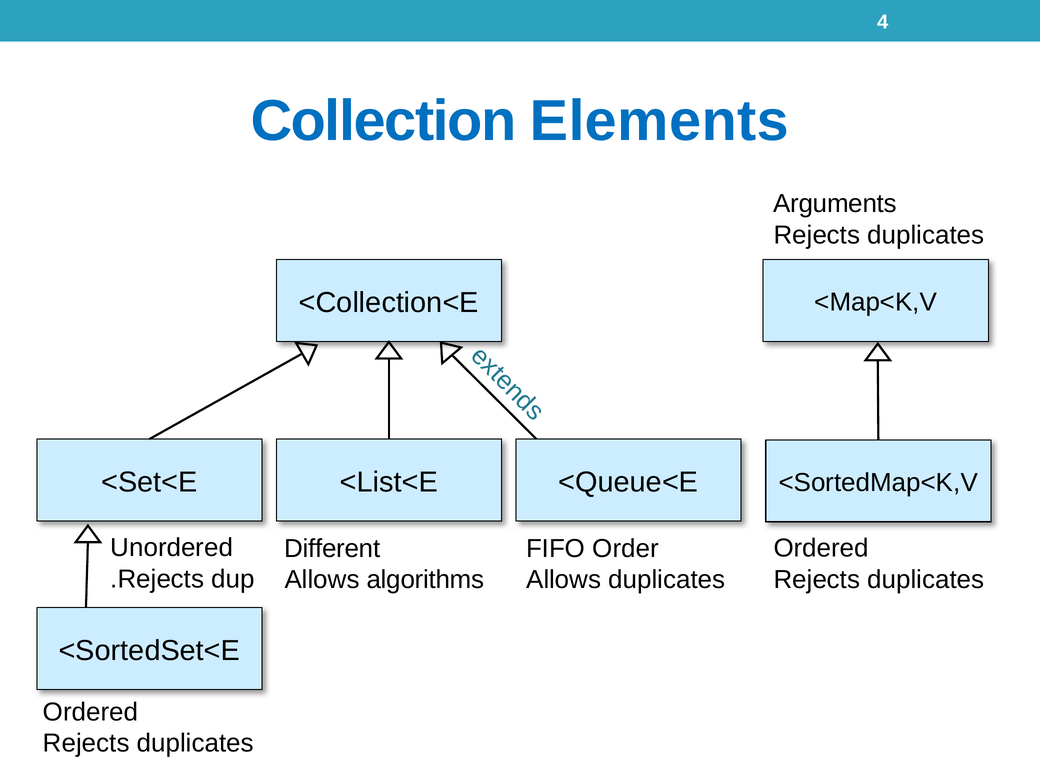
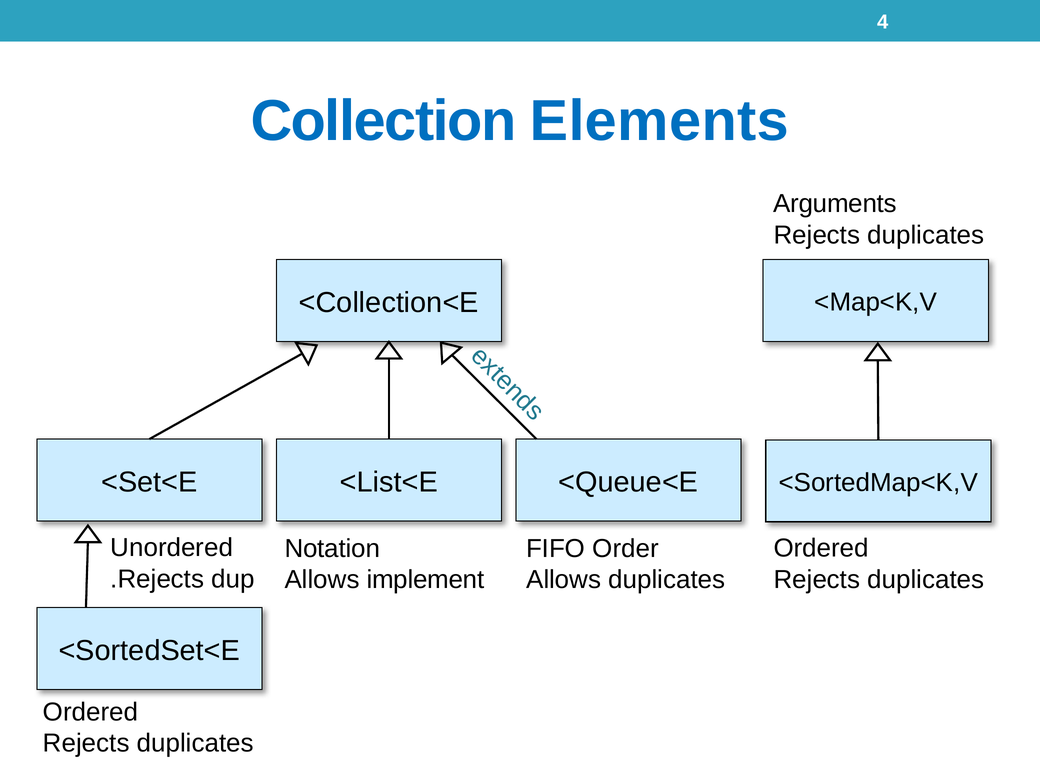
Different: Different -> Notation (332, 548)
algorithms: algorithms -> implement (425, 580)
